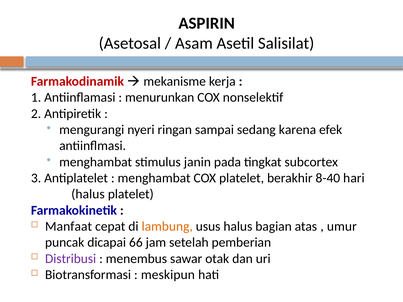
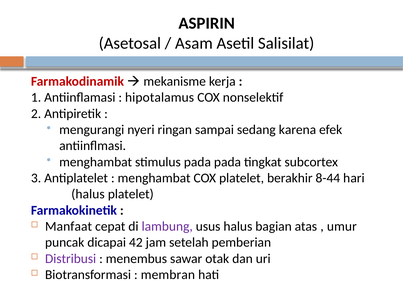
menurunkan: menurunkan -> hipotalamus (160, 98)
stimulus janin: janin -> pada (197, 162)
8-40: 8-40 -> 8-44 (328, 178)
lambung colour: orange -> purple (167, 227)
66: 66 -> 42 (136, 243)
meskipun: meskipun -> membran (168, 275)
